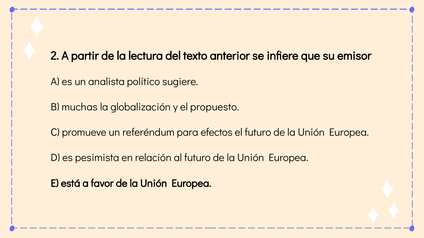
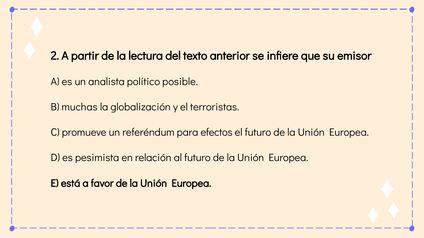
sugiere: sugiere -> posible (180, 82)
propuesto: propuesto -> terroristas (215, 107)
